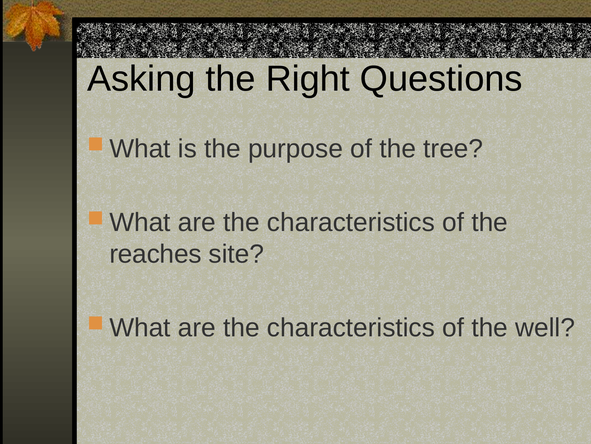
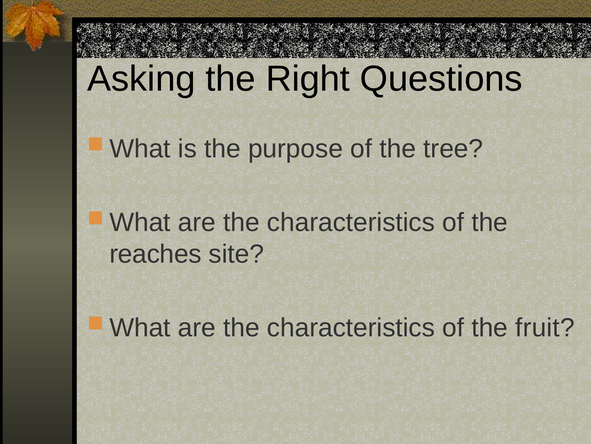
well: well -> fruit (545, 327)
